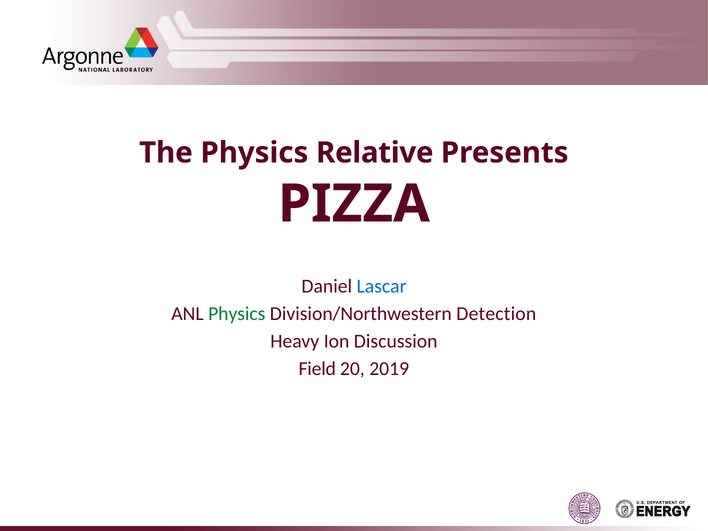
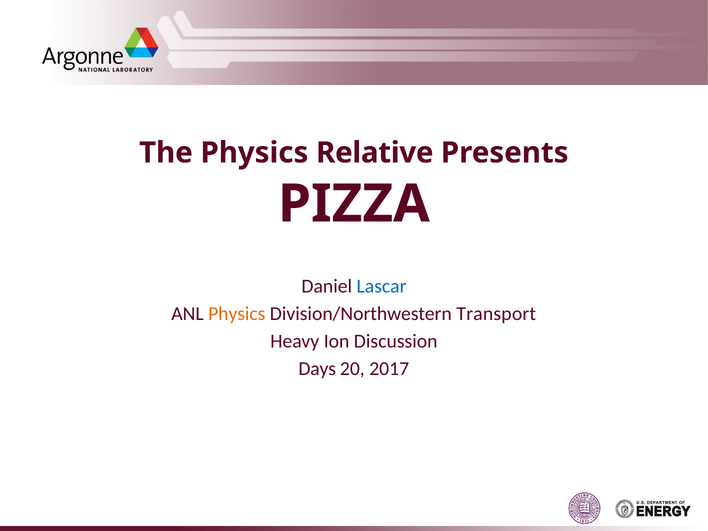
Physics colour: green -> orange (237, 314)
Detection: Detection -> Transport (496, 314)
Field: Field -> Days (317, 369)
2019: 2019 -> 2017 (389, 369)
